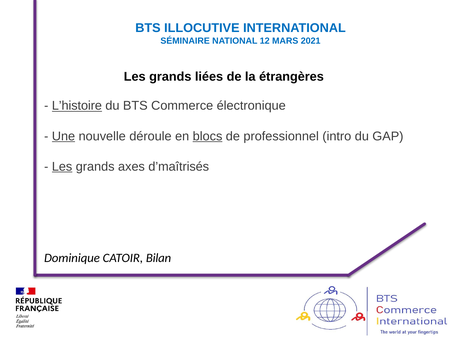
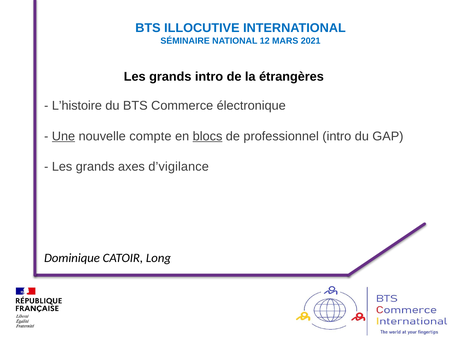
grands liées: liées -> intro (209, 77)
L’histoire underline: present -> none (77, 106)
déroule: déroule -> compte (150, 136)
Les underline: present -> none (62, 167)
d’maîtrisés: d’maîtrisés -> d’vigilance (179, 167)
Bilan: Bilan -> Long (158, 258)
